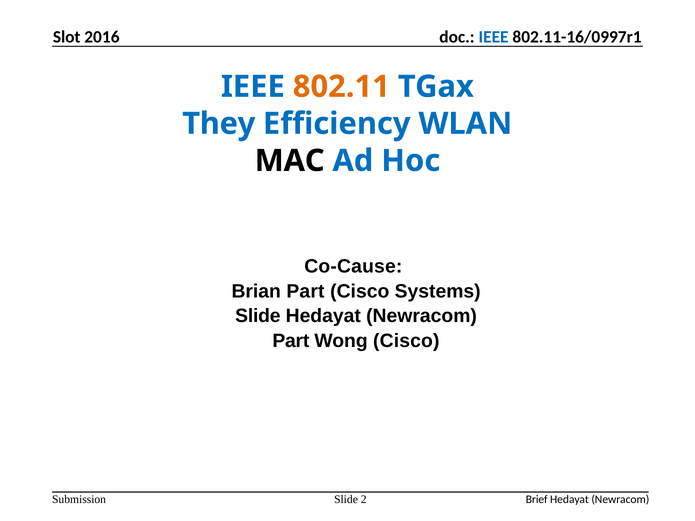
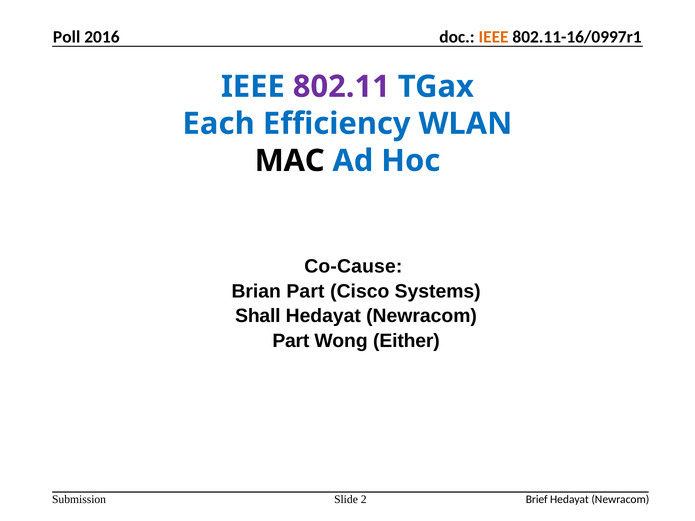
Slot: Slot -> Poll (67, 37)
IEEE colour: blue -> orange (494, 37)
802.11 colour: orange -> purple (341, 87)
They: They -> Each (219, 124)
Slide: Slide -> Shall (258, 316)
Wong Cisco: Cisco -> Either (406, 341)
